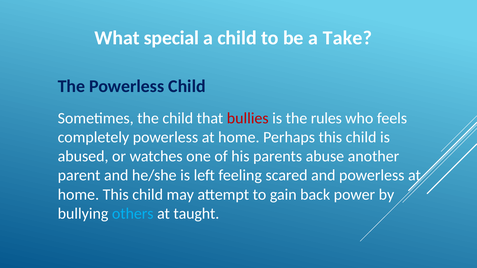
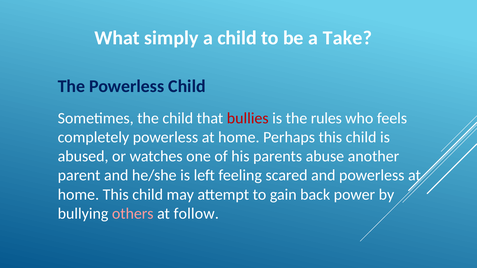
special: special -> simply (171, 38)
others colour: light blue -> pink (133, 214)
taught: taught -> follow (196, 214)
